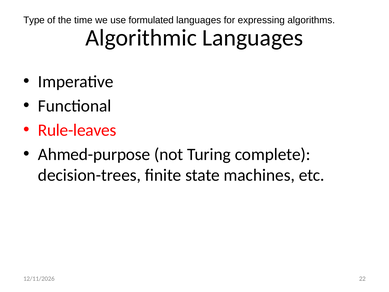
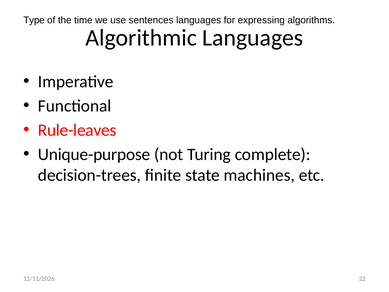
formulated: formulated -> sentences (151, 20)
Ahmed-purpose: Ahmed-purpose -> Unique-purpose (94, 154)
